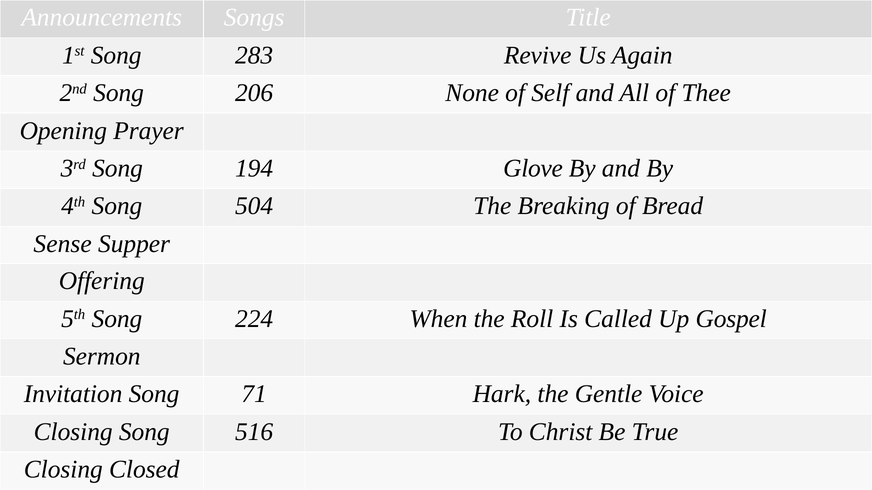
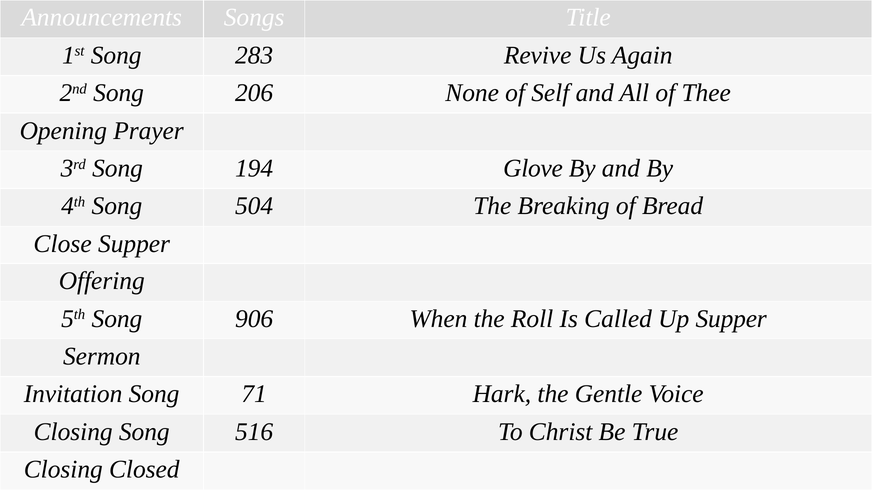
Sense: Sense -> Close (63, 244)
224: 224 -> 906 (254, 319)
Up Gospel: Gospel -> Supper (731, 319)
